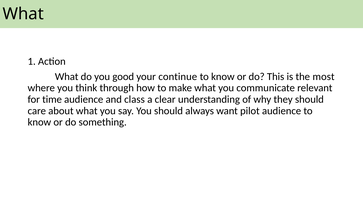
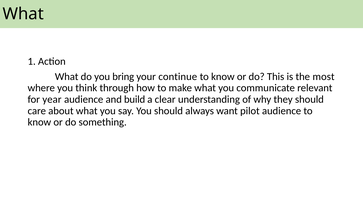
good: good -> bring (123, 77)
time: time -> year (52, 99)
class: class -> build (135, 99)
